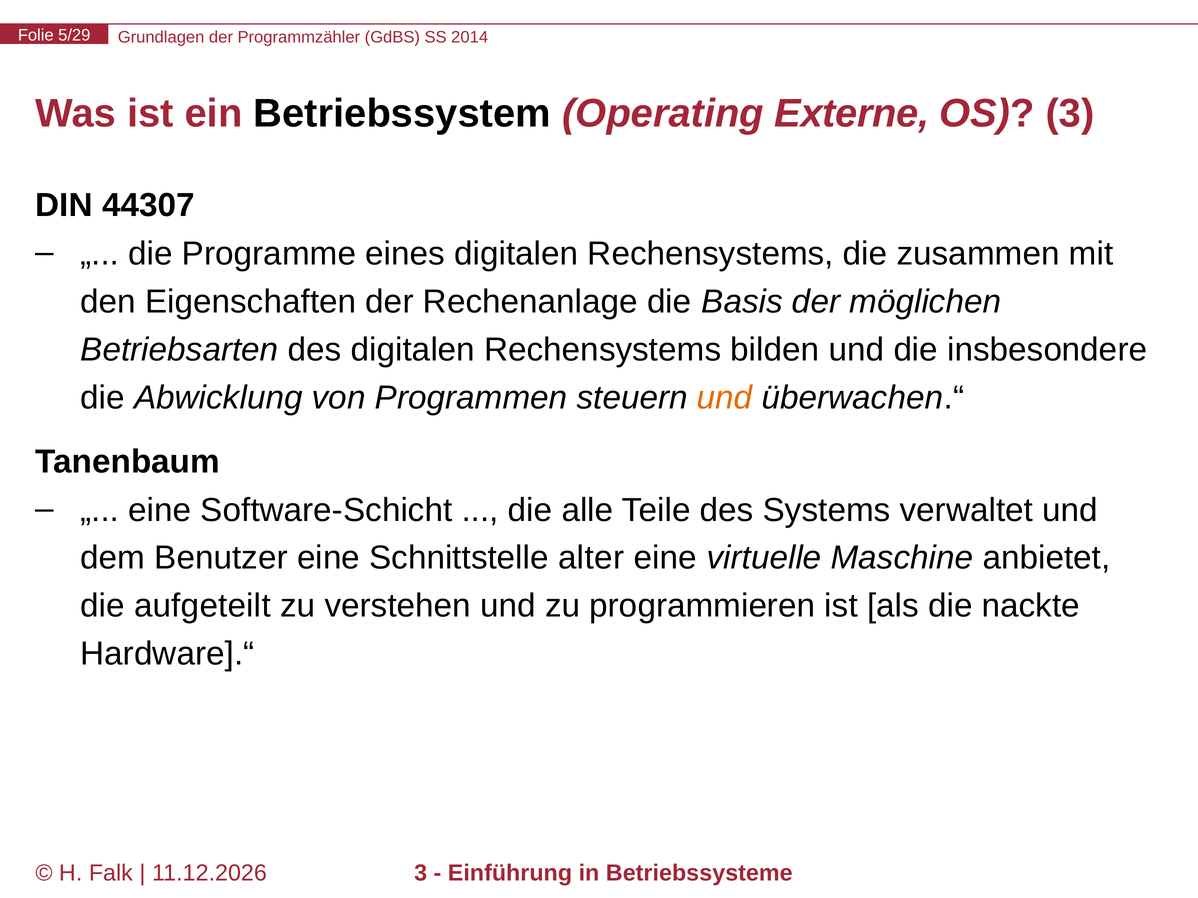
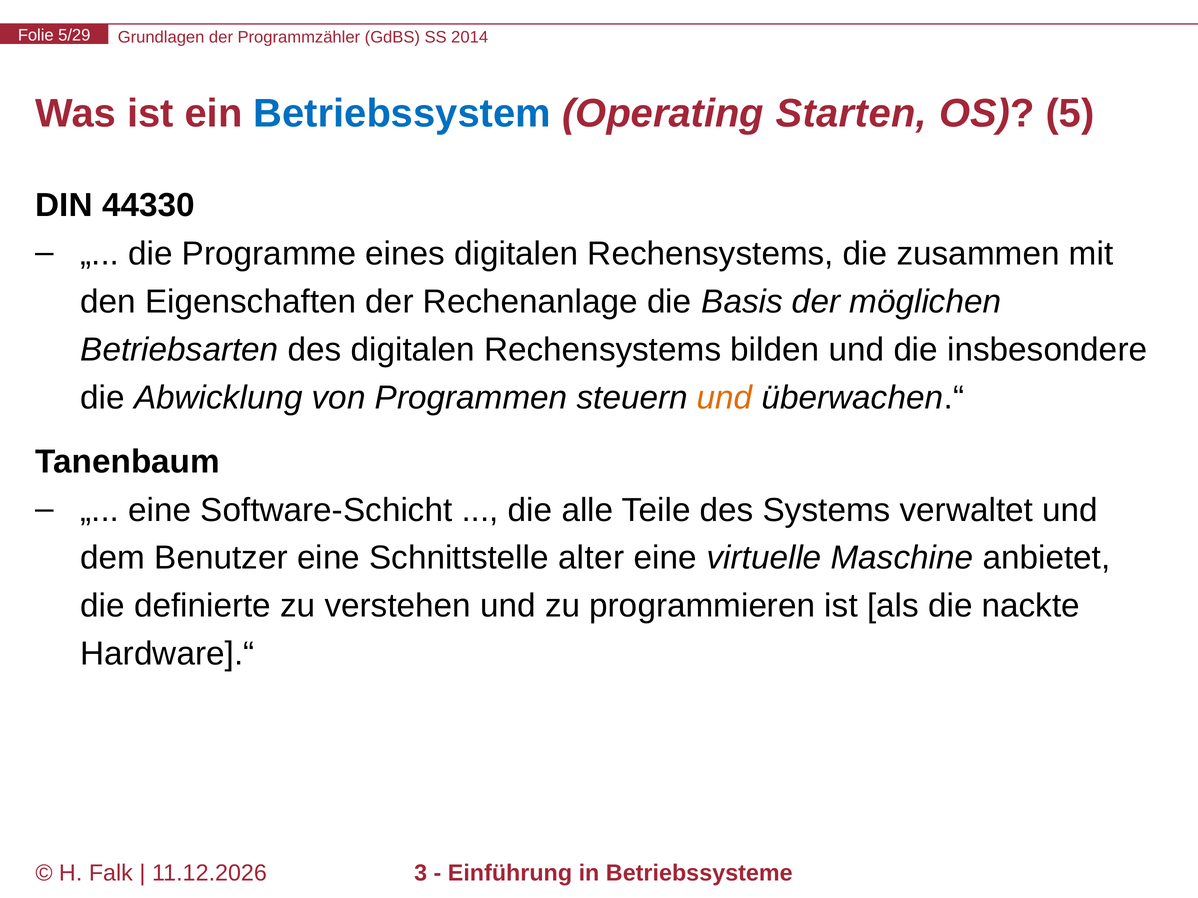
Betriebssystem colour: black -> blue (402, 114)
Externe: Externe -> Starten (851, 114)
OS 3: 3 -> 5 (1070, 114)
44307: 44307 -> 44330 (148, 206)
aufgeteilt: aufgeteilt -> definierte (203, 606)
